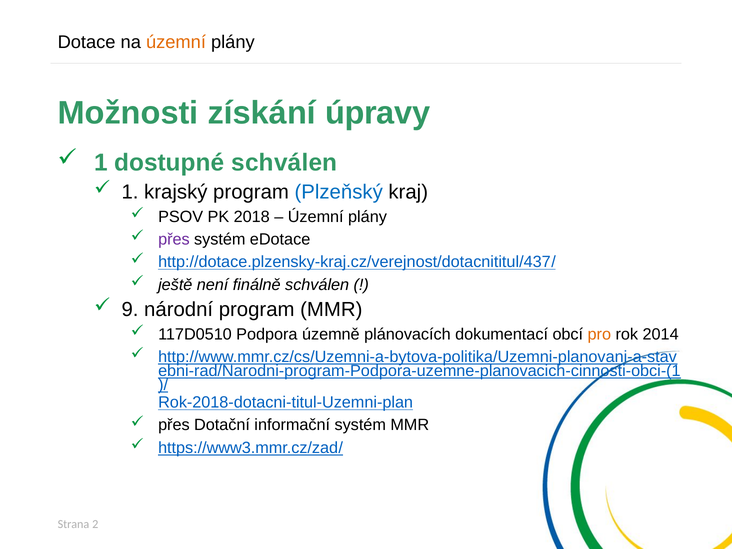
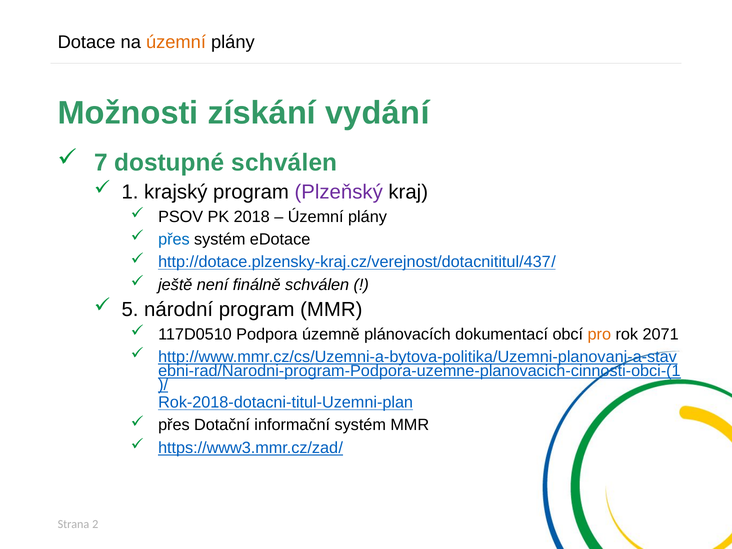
úpravy: úpravy -> vydání (377, 113)
1: 1 -> 7 (101, 163)
Plzeňský colour: blue -> purple (339, 192)
přes colour: purple -> blue (174, 239)
9: 9 -> 5 (130, 309)
2014: 2014 -> 2071 (661, 334)
